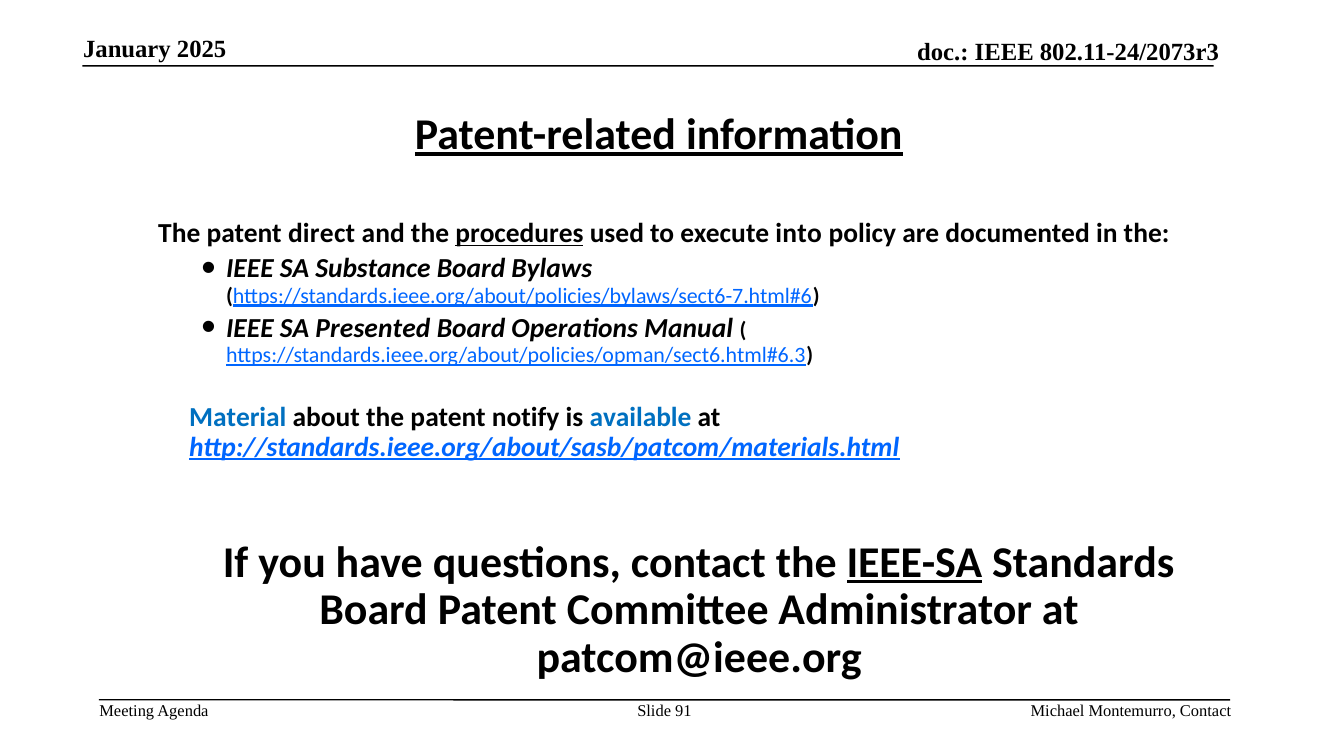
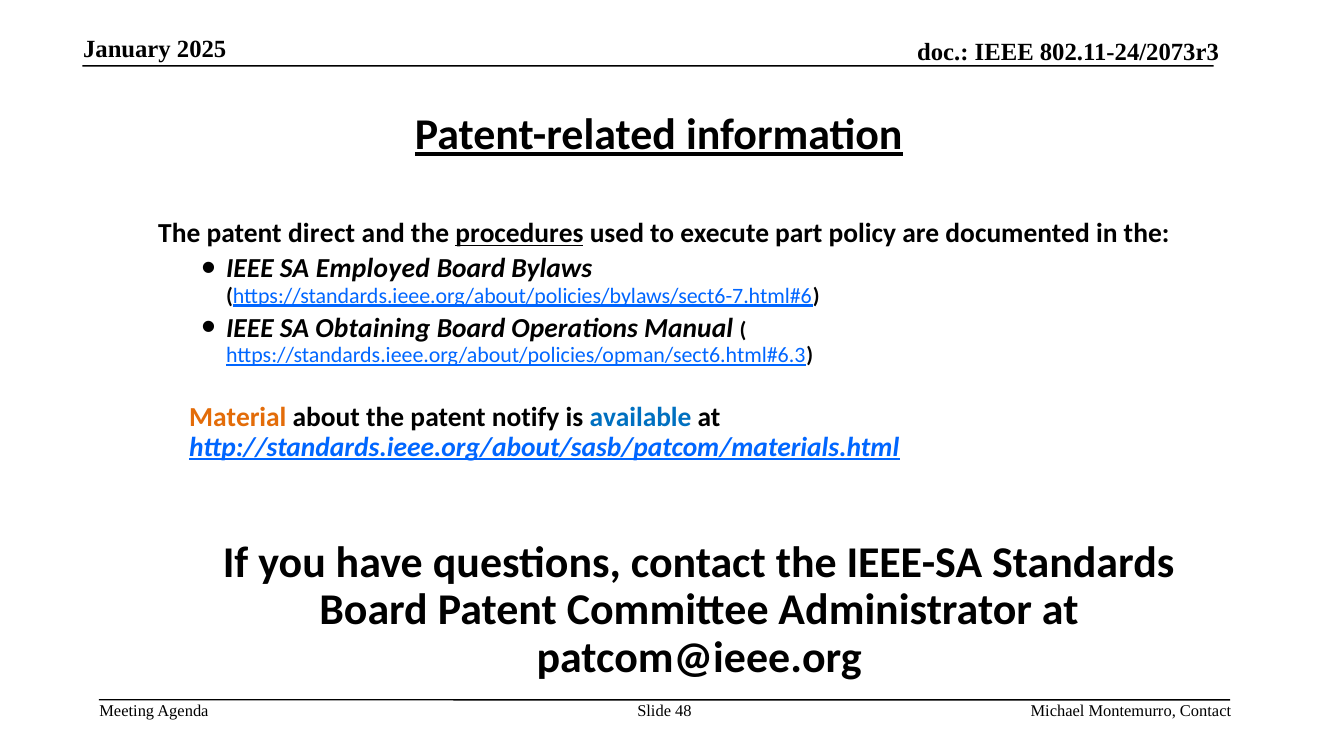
into: into -> part (799, 234)
Substance: Substance -> Employed (373, 269)
Presented: Presented -> Obtaining (373, 328)
Material colour: blue -> orange (238, 417)
IEEE-SA underline: present -> none (914, 563)
91: 91 -> 48 (683, 711)
